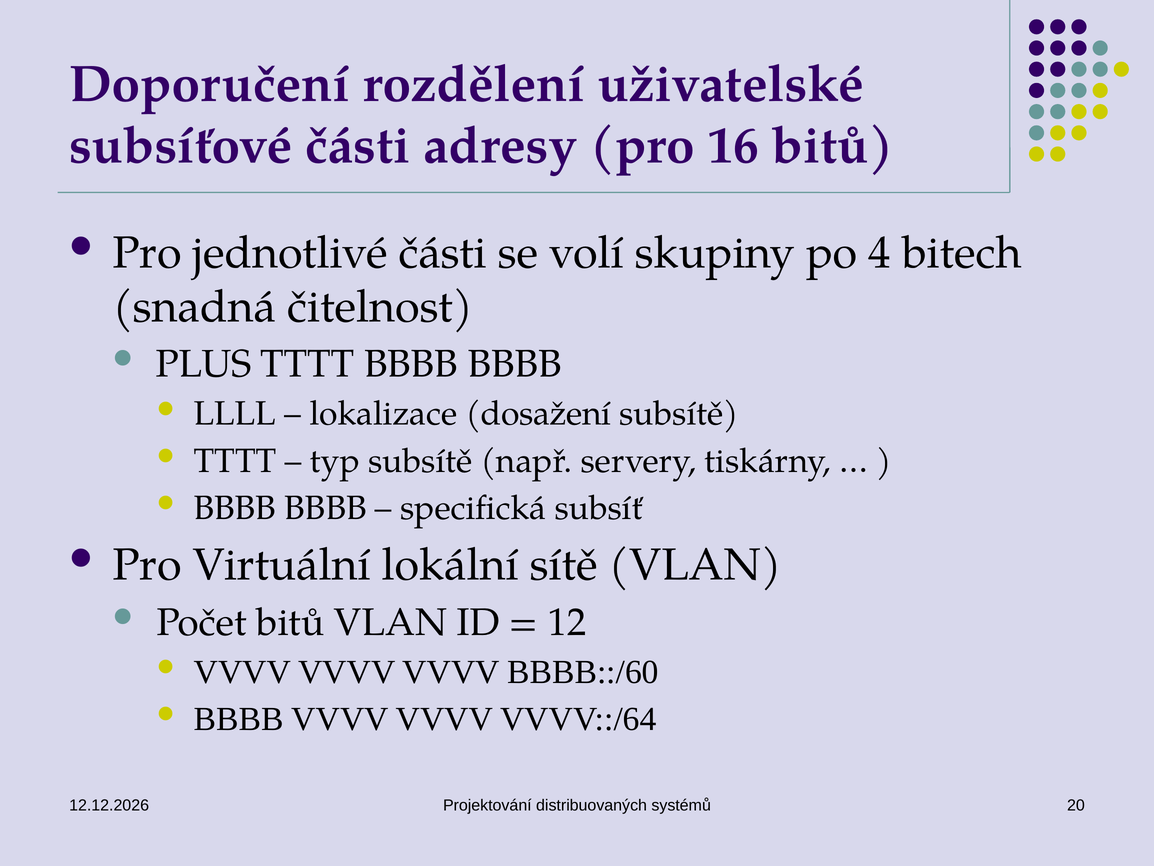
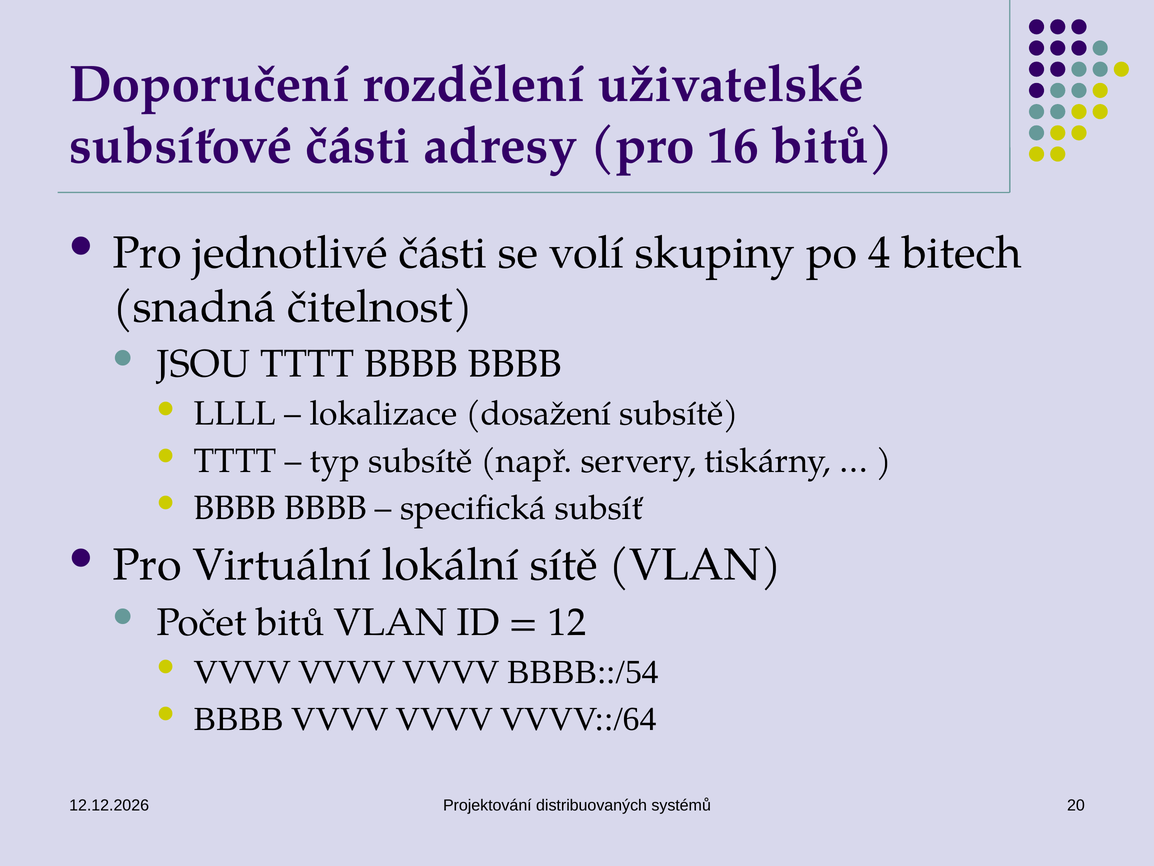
PLUS: PLUS -> JSOU (203, 364)
BBBB::/60: BBBB::/60 -> BBBB::/54 (583, 672)
